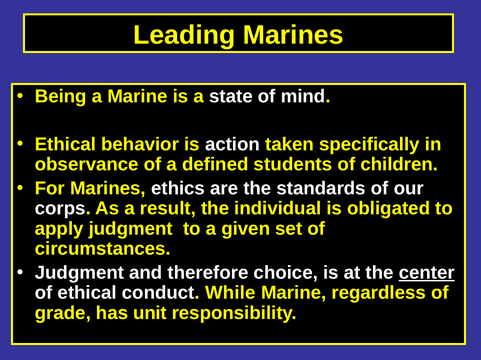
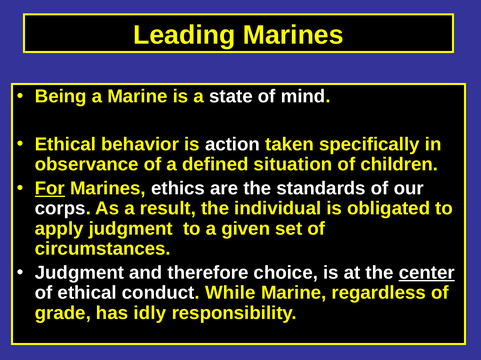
students: students -> situation (293, 165)
For underline: none -> present (50, 189)
unit: unit -> idly (150, 314)
